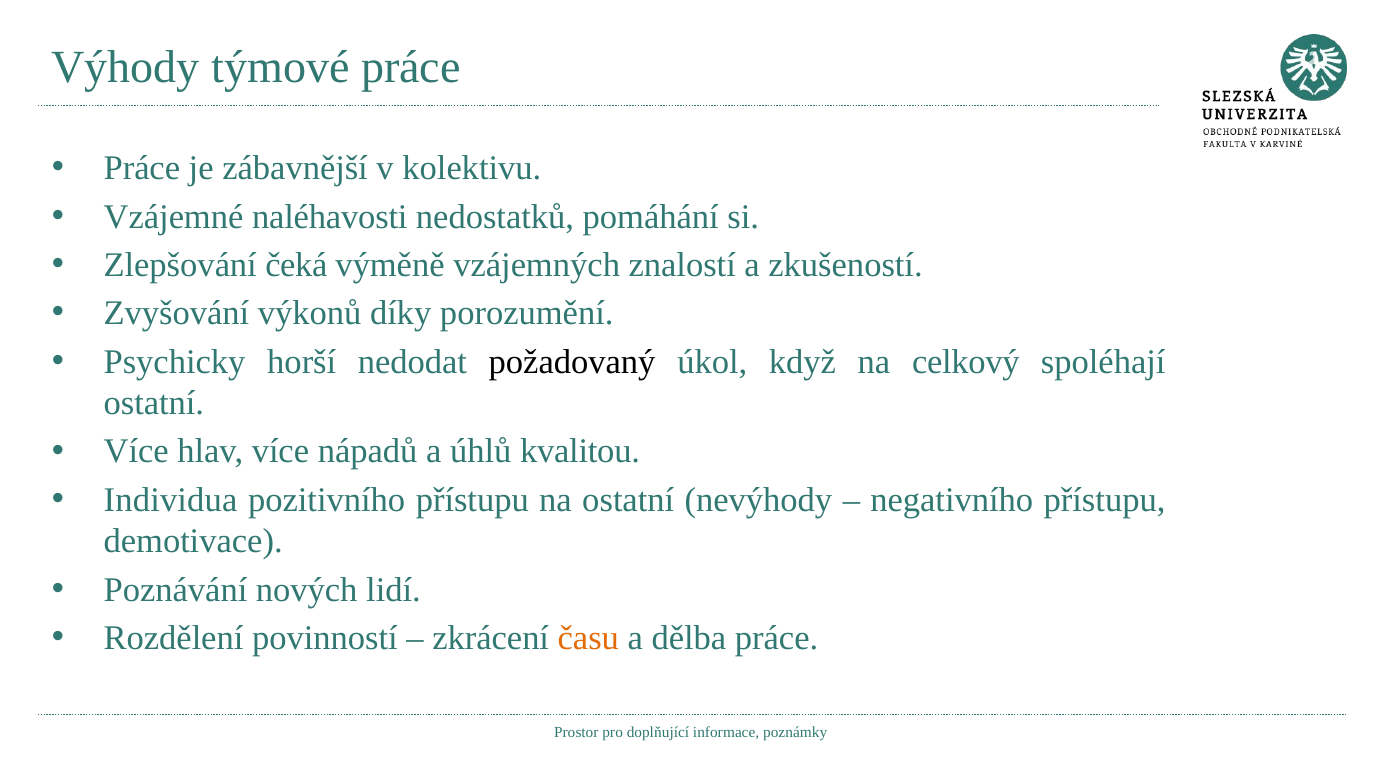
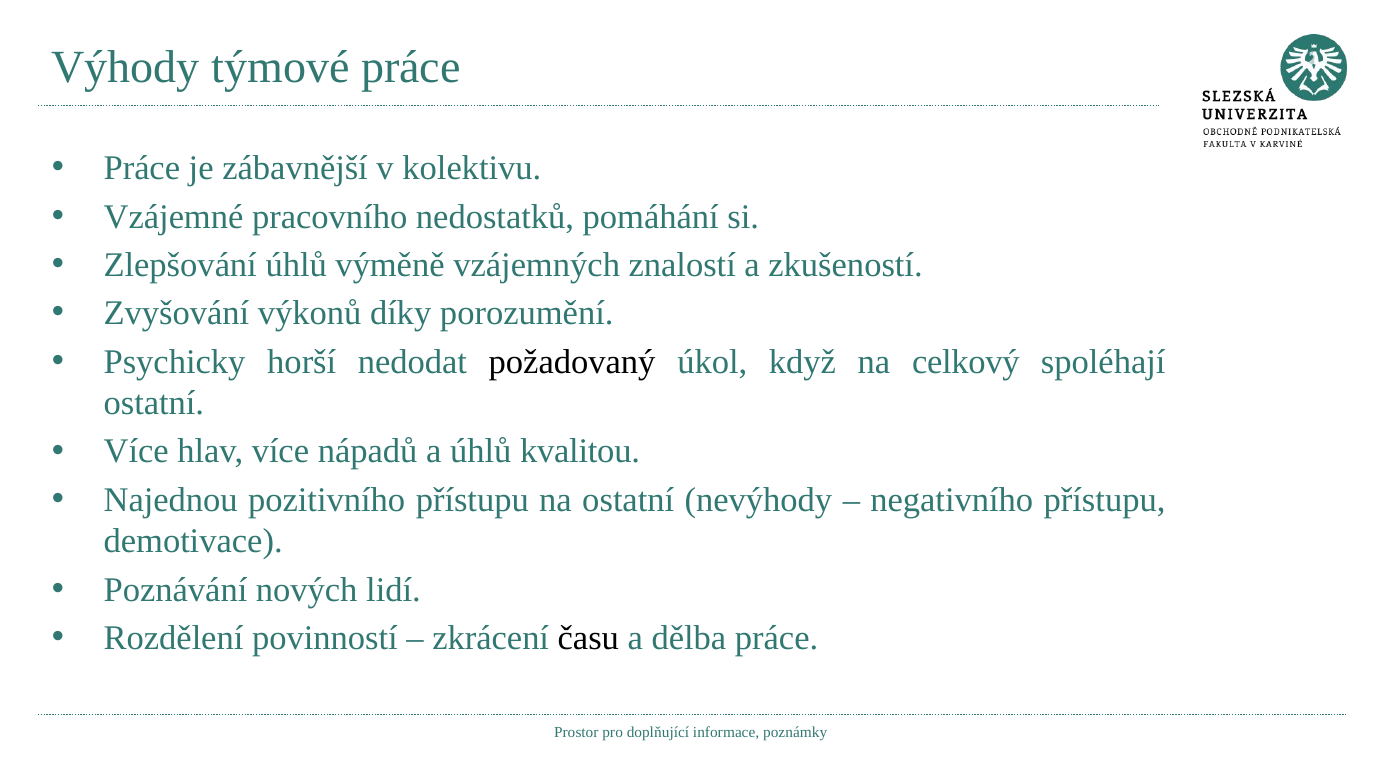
naléhavosti: naléhavosti -> pracovního (330, 217)
Zlepšování čeká: čeká -> úhlů (296, 265)
Individua: Individua -> Najednou (171, 500)
času colour: orange -> black (588, 638)
